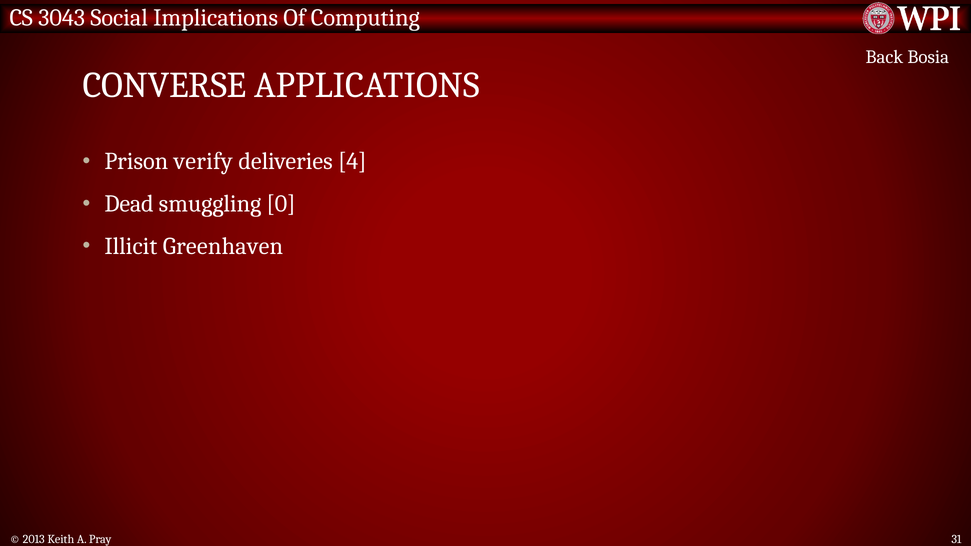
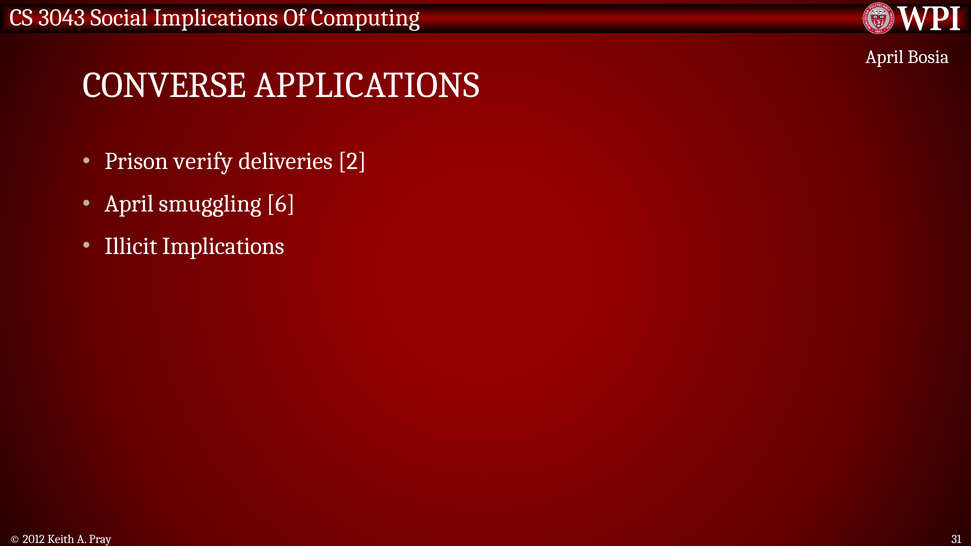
Back: Back -> April (885, 57)
4: 4 -> 2 (352, 161)
Dead: Dead -> April (129, 204)
0: 0 -> 6 (281, 204)
Illicit Greenhaven: Greenhaven -> Implications (223, 246)
2013: 2013 -> 2012 (34, 539)
